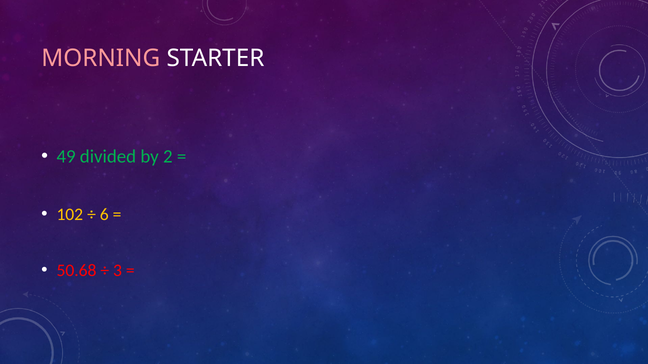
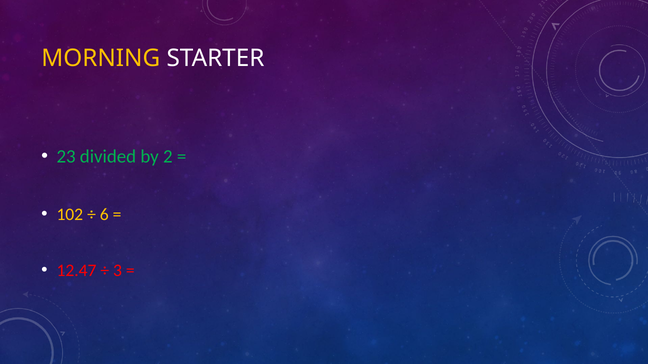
MORNING colour: pink -> yellow (101, 58)
49: 49 -> 23 (66, 157)
50.68: 50.68 -> 12.47 (76, 271)
